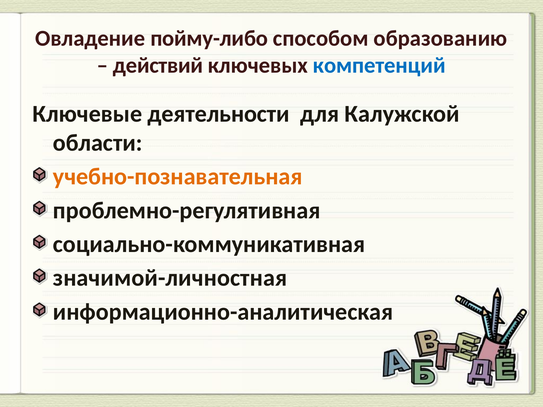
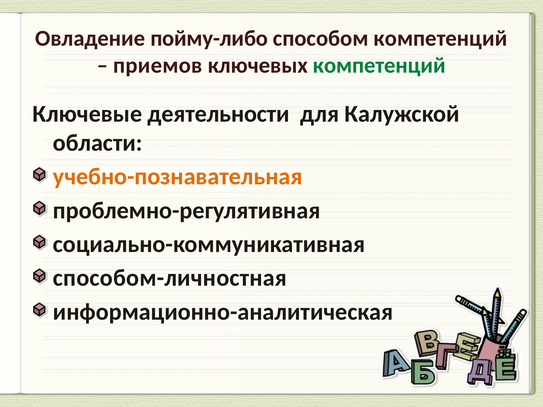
способом образованию: образованию -> компетенций (440, 38)
действий: действий -> приемов (158, 65)
компетенций colour: blue -> green (379, 65)
значимой-личностная: значимой-личностная -> способом-личностная (170, 278)
